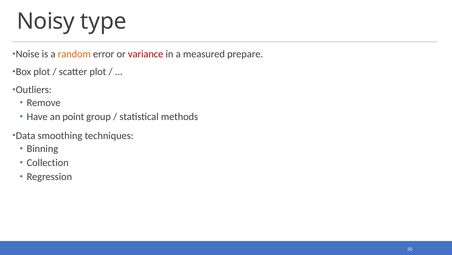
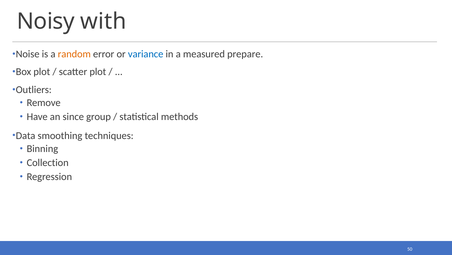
type: type -> with (103, 21)
variance colour: red -> blue (146, 54)
point: point -> since (73, 117)
